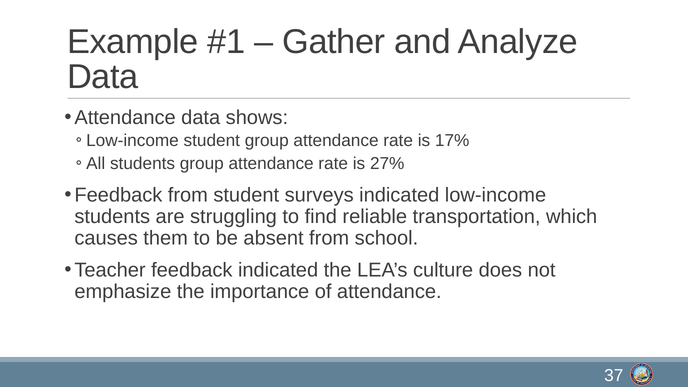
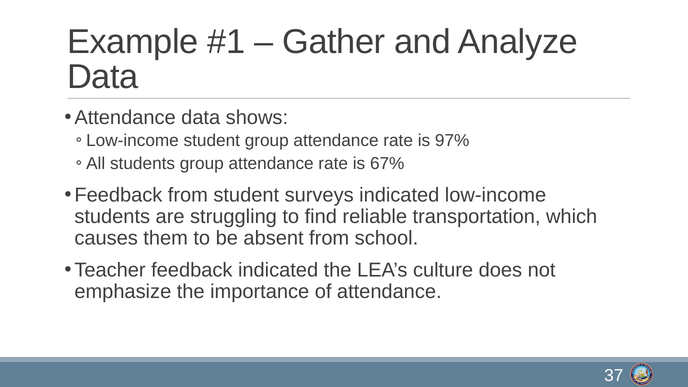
17%: 17% -> 97% (452, 140)
27%: 27% -> 67% (387, 163)
